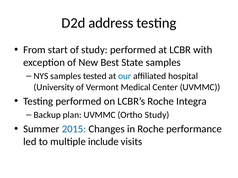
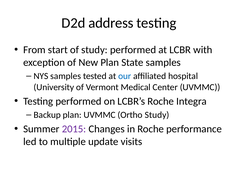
New Best: Best -> Plan (110, 63)
2015 colour: blue -> purple (74, 129)
include: include -> update (103, 142)
